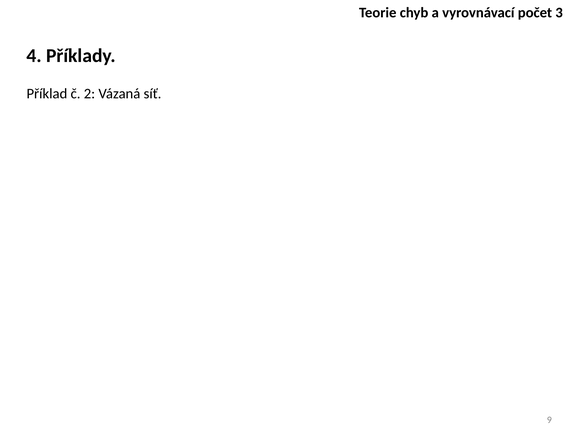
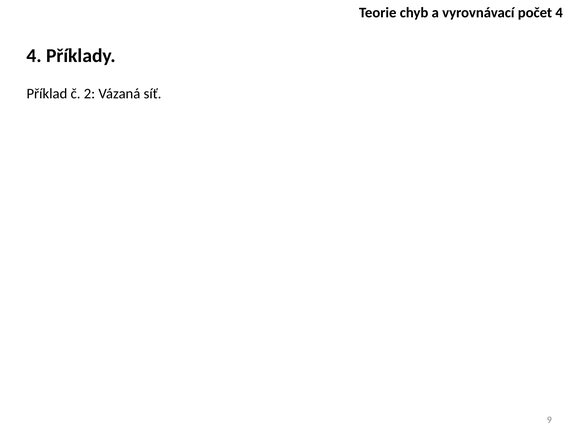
počet 3: 3 -> 4 (559, 13)
